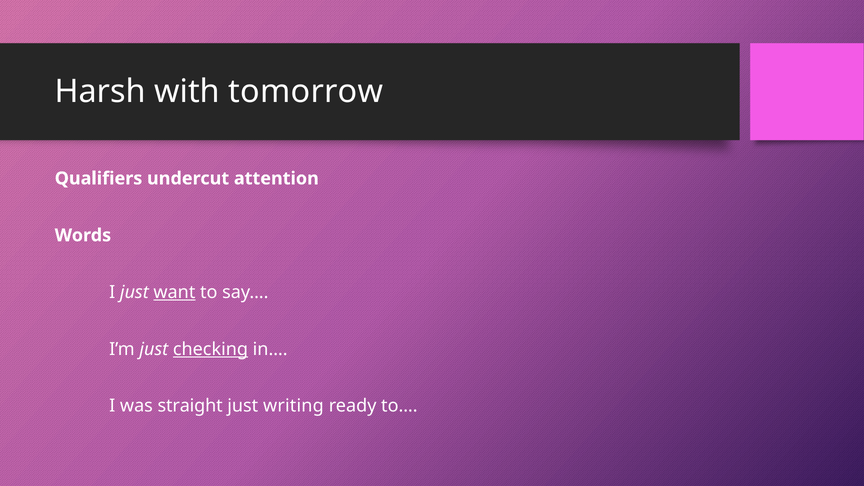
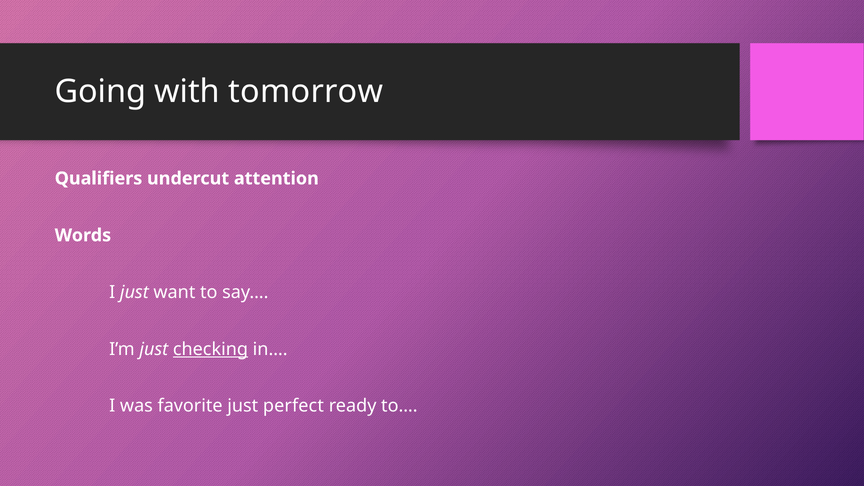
Harsh: Harsh -> Going (100, 91)
want underline: present -> none (174, 292)
straight: straight -> favorite (190, 406)
writing: writing -> perfect (293, 406)
